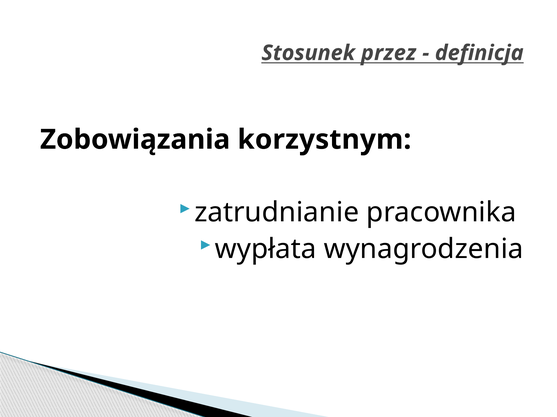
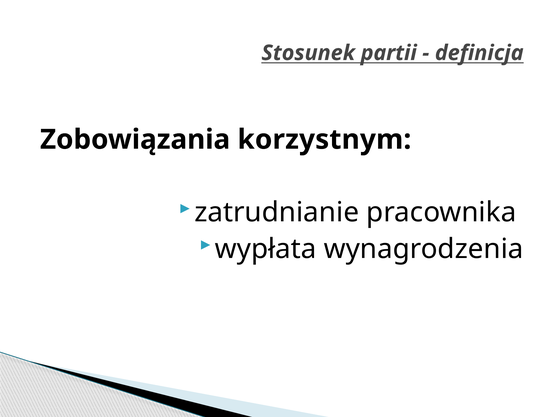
przez: przez -> partii (389, 53)
